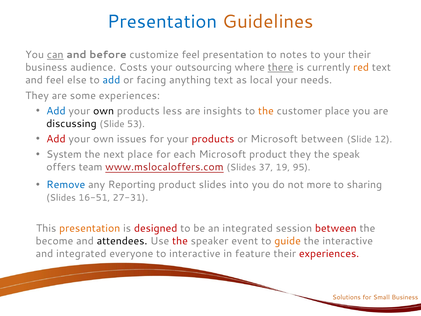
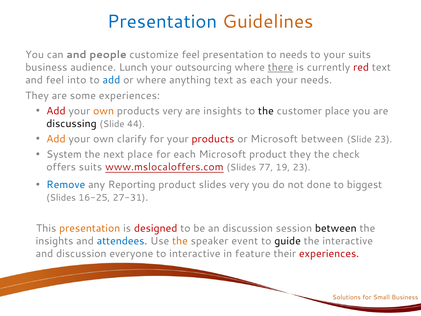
can underline: present -> none (55, 55)
before: before -> people (108, 55)
to notes: notes -> needs (294, 55)
your their: their -> suits (360, 55)
Costs: Costs -> Lunch (133, 67)
red colour: orange -> red (361, 67)
else: else -> into (77, 80)
or facing: facing -> where (151, 80)
as local: local -> each (261, 80)
Add colour: blue -> red (56, 111)
own colour: black -> orange (104, 111)
products less: less -> very (173, 111)
the colour: orange -> black (266, 111)
53: 53 -> 44 (136, 124)
Add colour: red -> orange (56, 139)
issues: issues -> clarify (132, 139)
Slide 12: 12 -> 23 (383, 139)
speak: speak -> check (346, 154)
offers team: team -> suits (90, 167)
37: 37 -> 77 (266, 167)
19 95: 95 -> 23 (301, 167)
slides into: into -> very (239, 185)
more: more -> done (319, 185)
sharing: sharing -> biggest (364, 185)
16-51: 16-51 -> 16-25 (94, 198)
an integrated: integrated -> discussion (248, 228)
between colour: red -> black (336, 228)
become: become -> insights (54, 241)
attendees colour: black -> blue (122, 241)
the colour: red -> orange (180, 241)
guide colour: orange -> black (288, 241)
and integrated: integrated -> discussion (81, 253)
